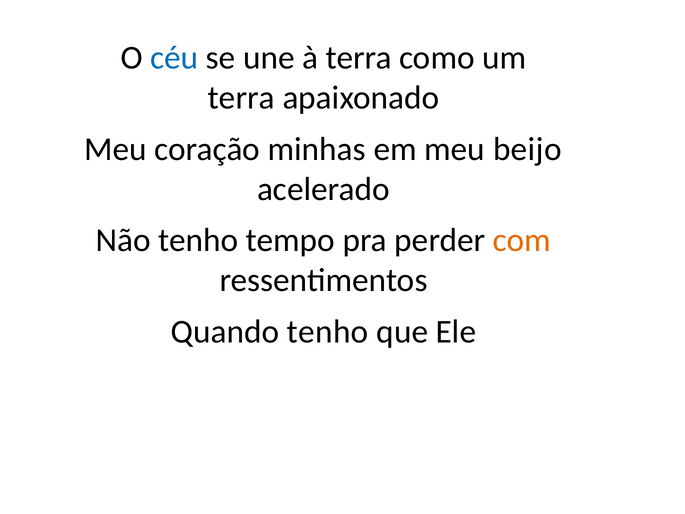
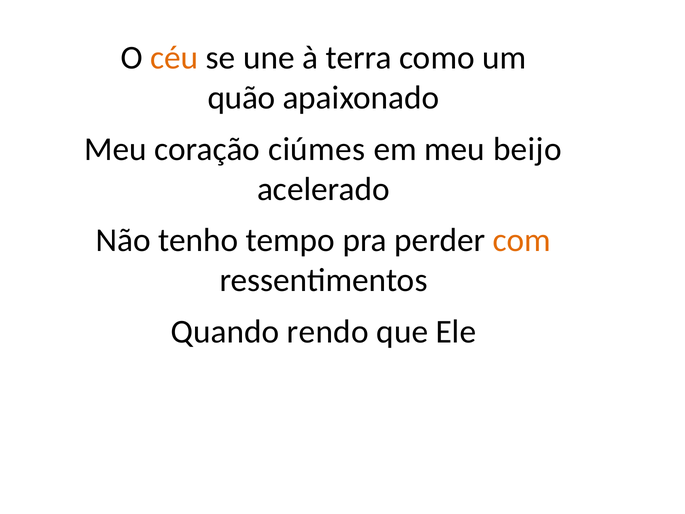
céu colour: blue -> orange (174, 58)
terra: terra -> quão (242, 98)
minhas: minhas -> ciúmes (317, 149)
Quando tenho: tenho -> rendo (328, 332)
